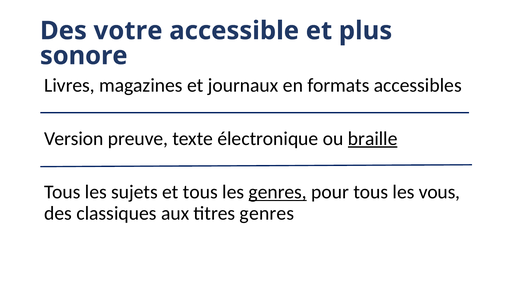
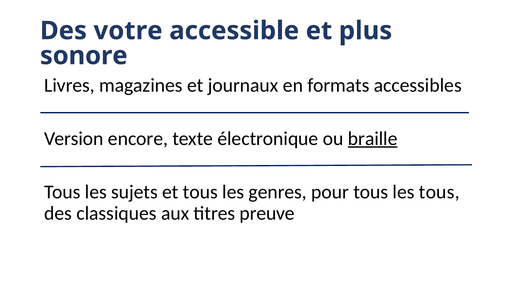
preuve: preuve -> encore (138, 138)
genres underline: present -> none (278, 192)
les vous: vous -> tous (439, 192)
titres genres: genres -> preuve (267, 213)
